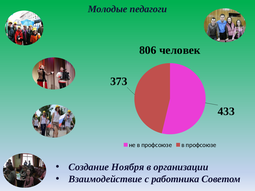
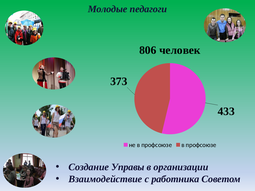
Ноября: Ноября -> Управы (128, 167)
